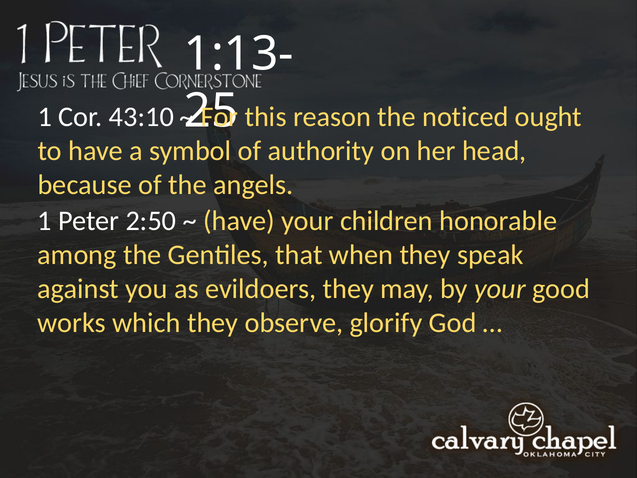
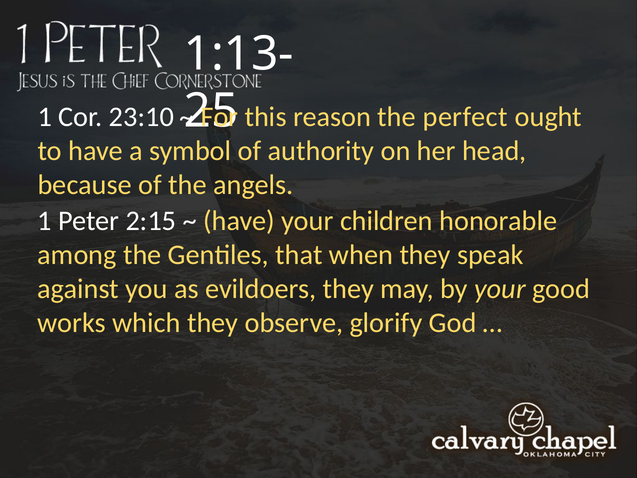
43:10: 43:10 -> 23:10 (141, 117)
noticed: noticed -> perfect (465, 117)
2:50: 2:50 -> 2:15 (151, 221)
